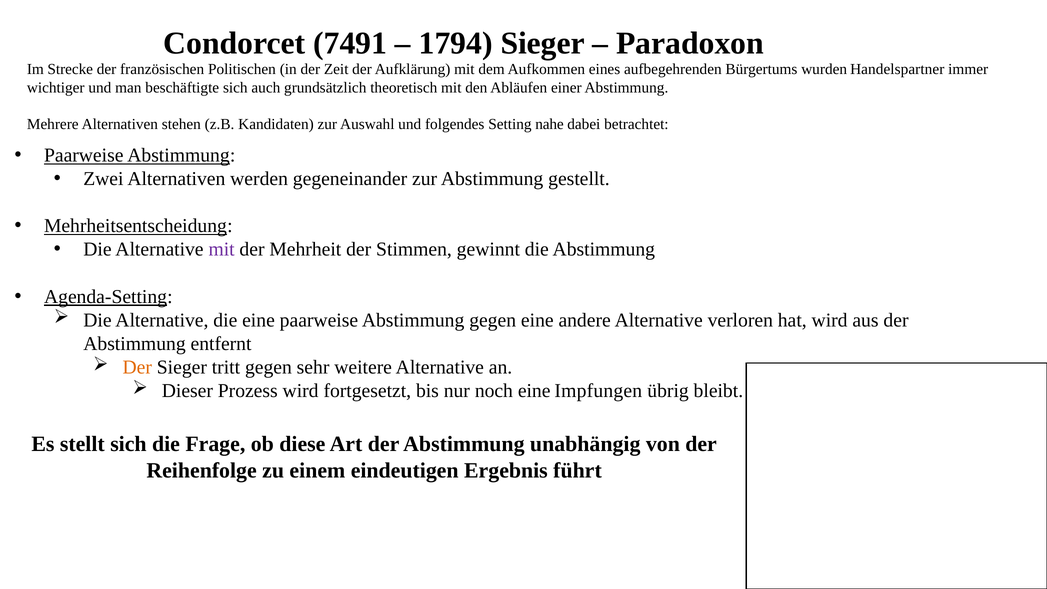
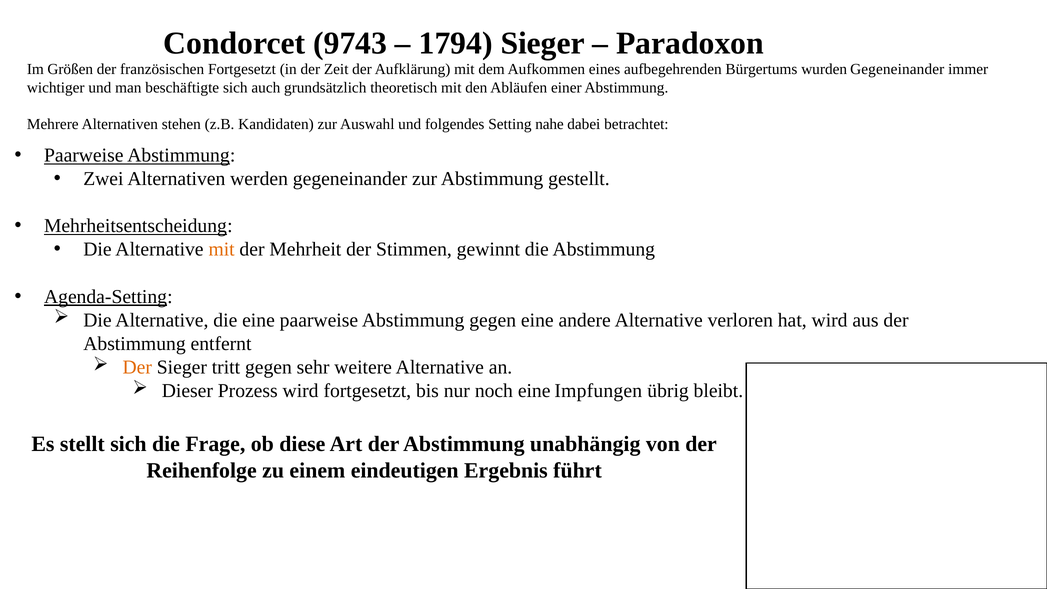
7491: 7491 -> 9743 (350, 43)
Strecke: Strecke -> Größen (70, 69)
französischen Politischen: Politischen -> Fortgesetzt (242, 69)
wurden Handelspartner: Handelspartner -> Gegeneinander (897, 69)
mit colour: purple -> orange (222, 249)
